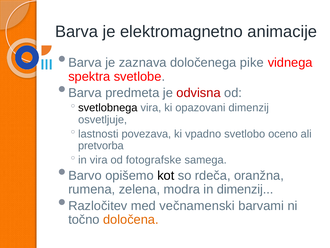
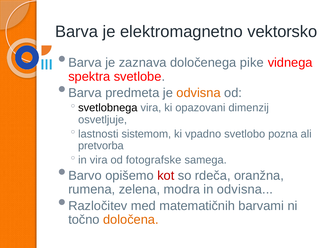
animacije: animacije -> vektorsko (282, 32)
odvisna colour: red -> orange (199, 93)
povezava: povezava -> sistemom (146, 134)
oceno: oceno -> pozna (283, 134)
kot colour: black -> red (166, 175)
in dimenzij: dimenzij -> odvisna (245, 189)
večnamenski: večnamenski -> matematičnih (197, 205)
